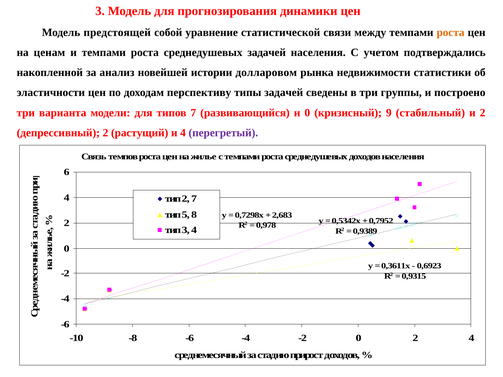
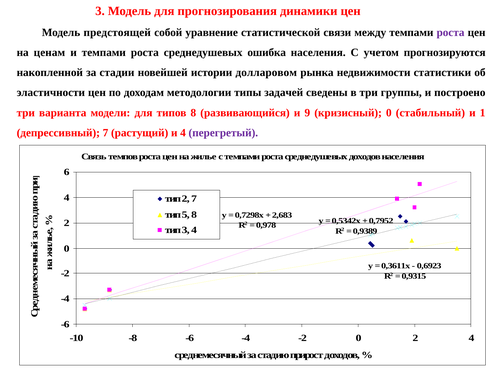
роста colour: orange -> purple (451, 32)
среднедушевых задачей: задачей -> ошибка (267, 52)
подтверждались: подтверждались -> прогнозируются (445, 52)
анализ: анализ -> стадии (117, 73)
перспективу: перспективу -> методологии (199, 93)
типов 7: 7 -> 8 (193, 113)
и 0: 0 -> 9 (307, 113)
кризисный 9: 9 -> 0 (389, 113)
и 2: 2 -> 1 (483, 113)
депрессивный 2: 2 -> 7 (105, 133)
